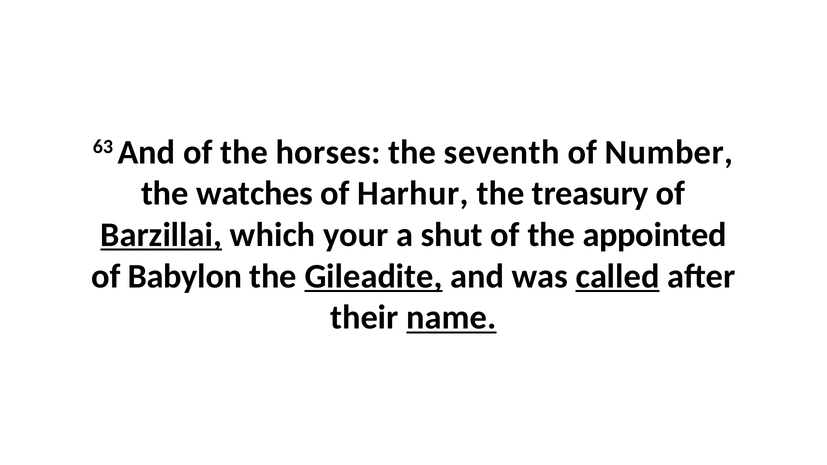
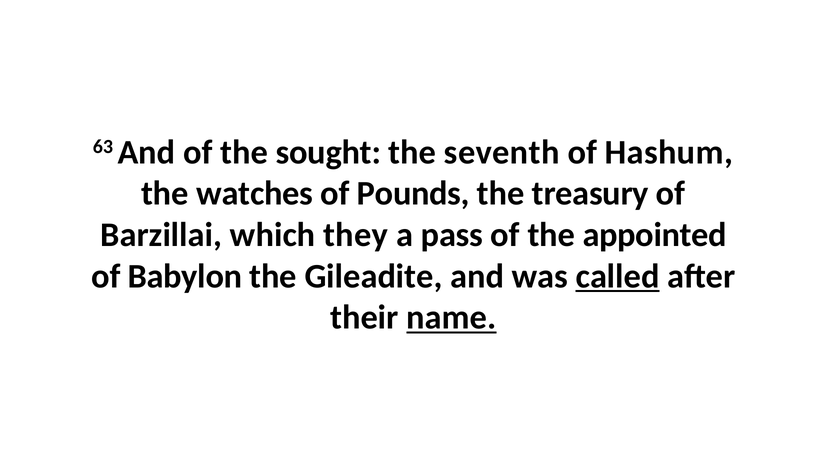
horses: horses -> sought (328, 152)
Number: Number -> Hashum (669, 152)
Harhur: Harhur -> Pounds (413, 194)
Barzillai underline: present -> none (161, 235)
your: your -> they (356, 235)
shut: shut -> pass (452, 235)
Gileadite underline: present -> none (373, 276)
